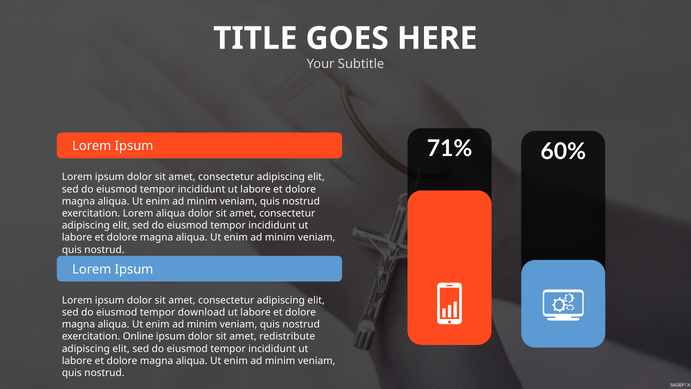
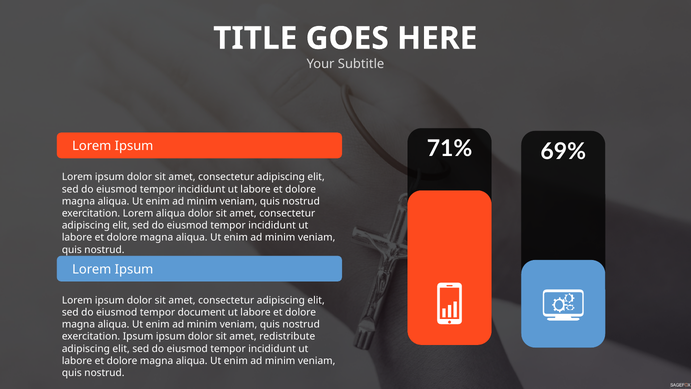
60%: 60% -> 69% (563, 151)
download: download -> document (202, 312)
exercitation Online: Online -> Ipsum (138, 336)
